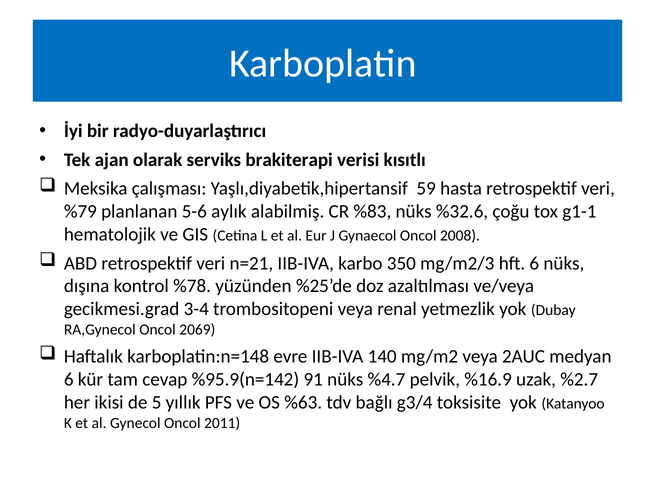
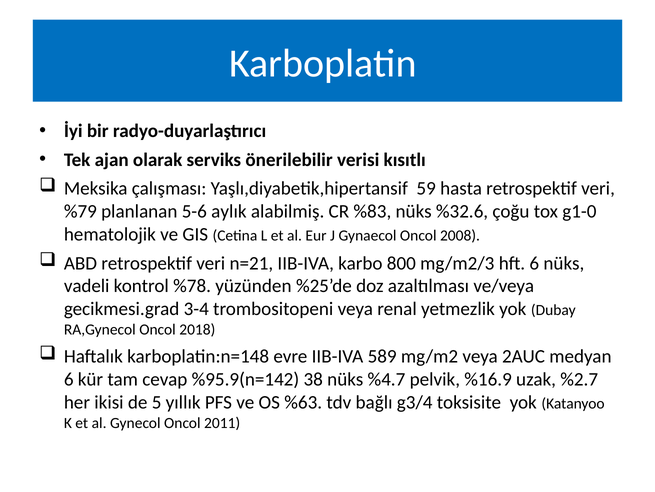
brakiterapi: brakiterapi -> önerilebilir (289, 159)
g1-1: g1-1 -> g1-0 (579, 211)
350: 350 -> 800 (401, 263)
dışına: dışına -> vadeli (87, 286)
2069: 2069 -> 2018 (197, 329)
140: 140 -> 589 (382, 356)
91: 91 -> 38 (313, 379)
